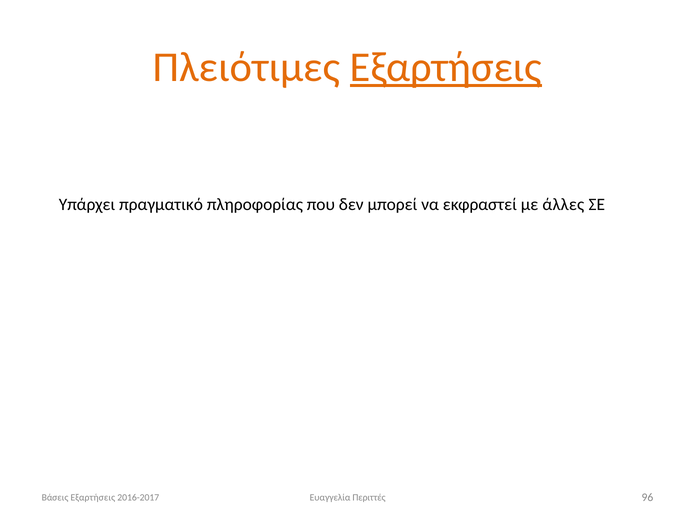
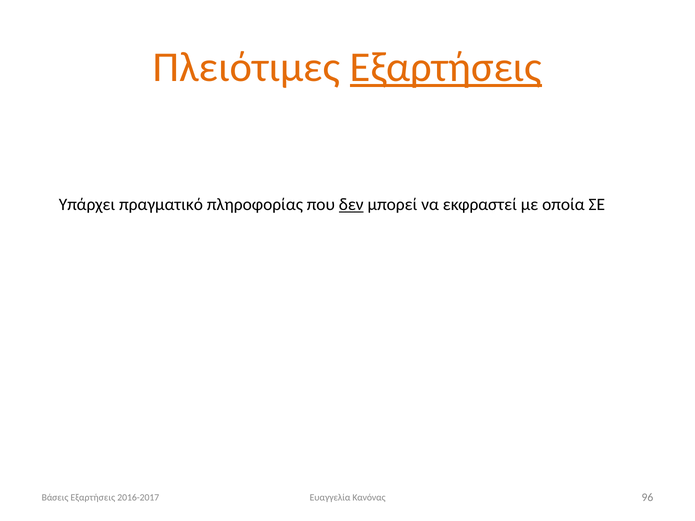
δεν underline: none -> present (351, 204)
άλλες: άλλες -> οποία (563, 204)
Περιττές: Περιττές -> Κανόνας (369, 498)
